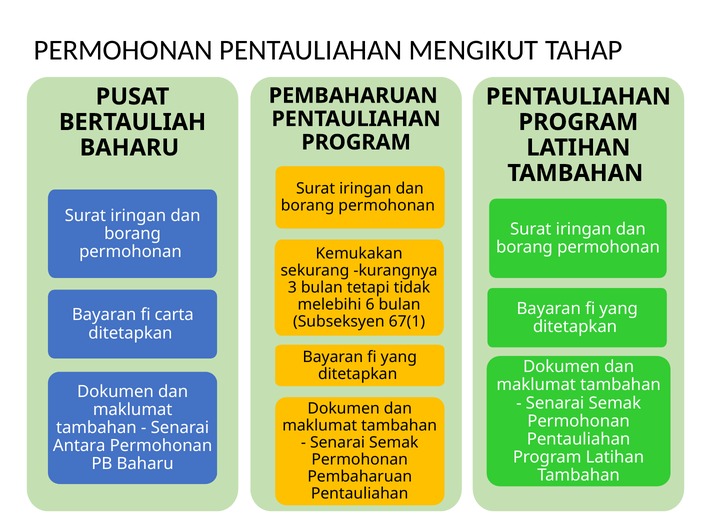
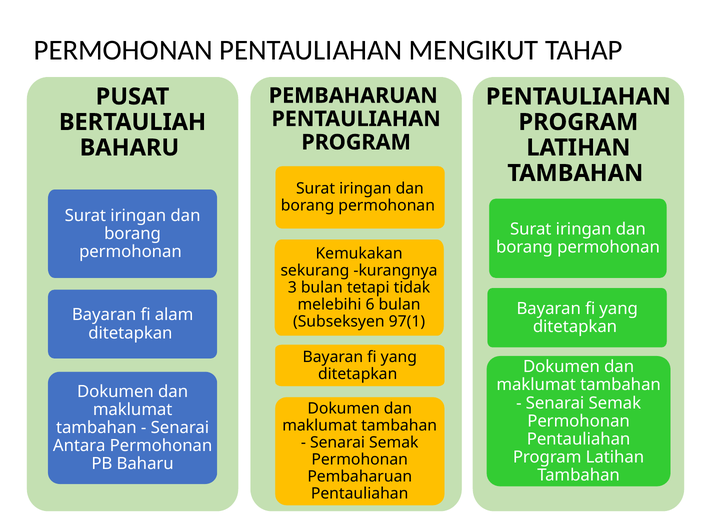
carta: carta -> alam (174, 315)
67(1: 67(1 -> 97(1 (407, 322)
